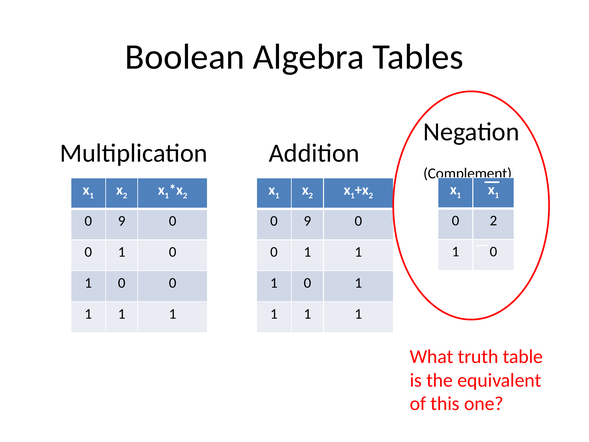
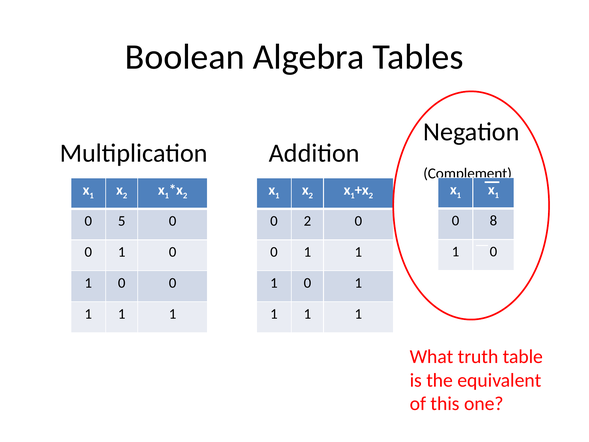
0 2: 2 -> 8 (493, 221)
9: 9 -> 5 (122, 221)
9: 9 -> 2 (307, 221)
